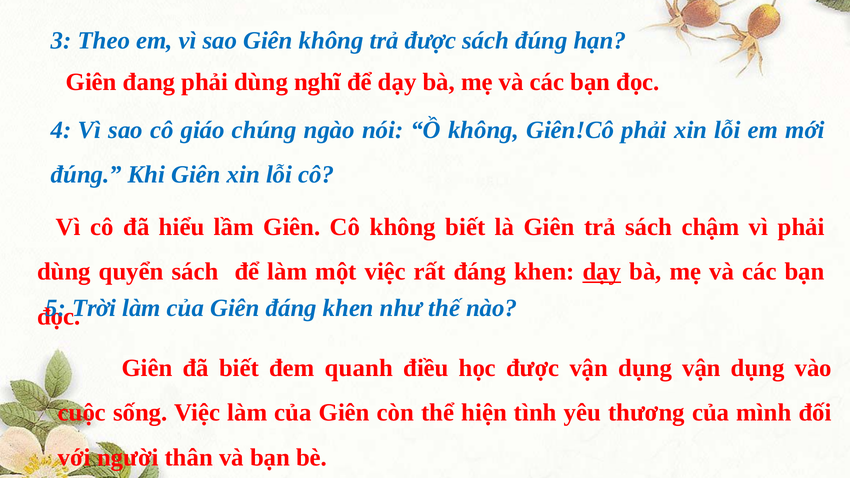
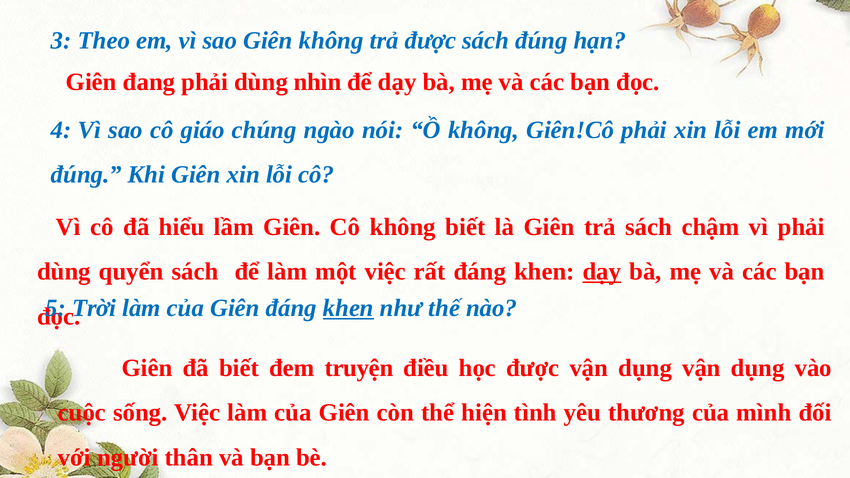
nghĩ: nghĩ -> nhìn (318, 82)
khen underline: none -> present (348, 308)
quanh: quanh -> truyện (359, 368)
